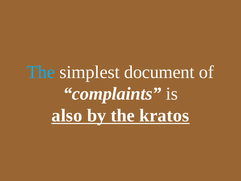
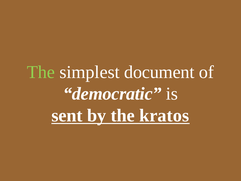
The colour: light blue -> light green (41, 72)
complaints: complaints -> democratic (112, 94)
also: also -> sent (67, 115)
